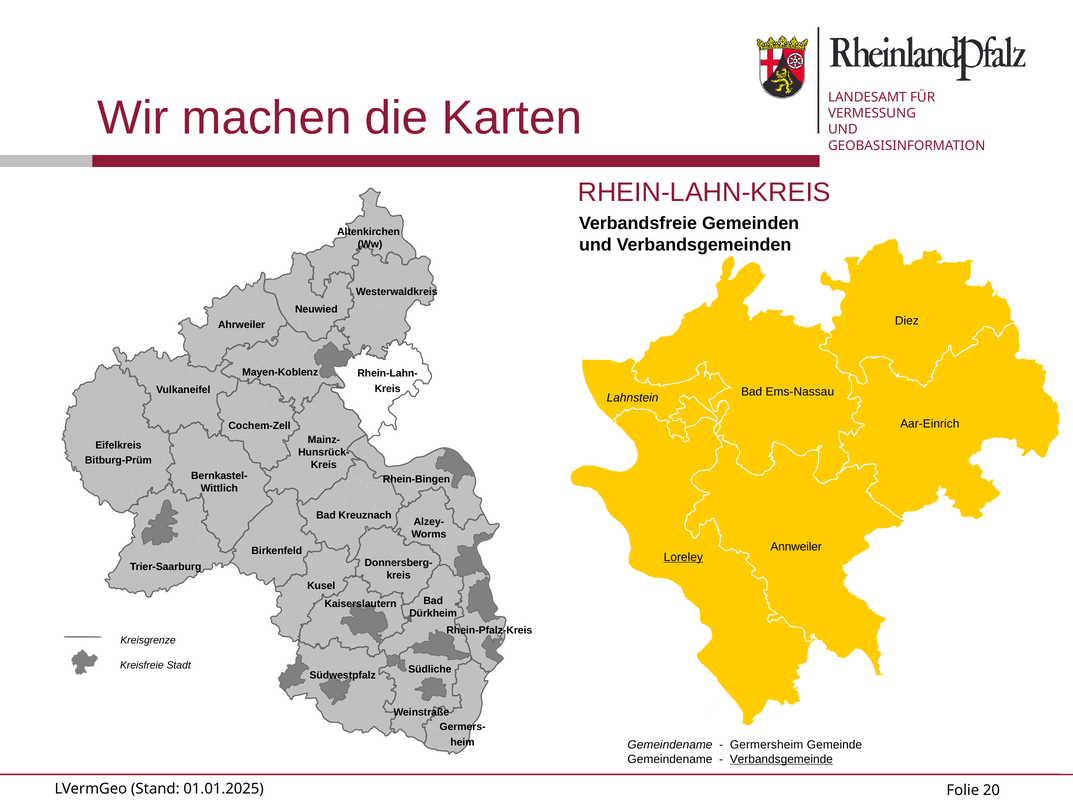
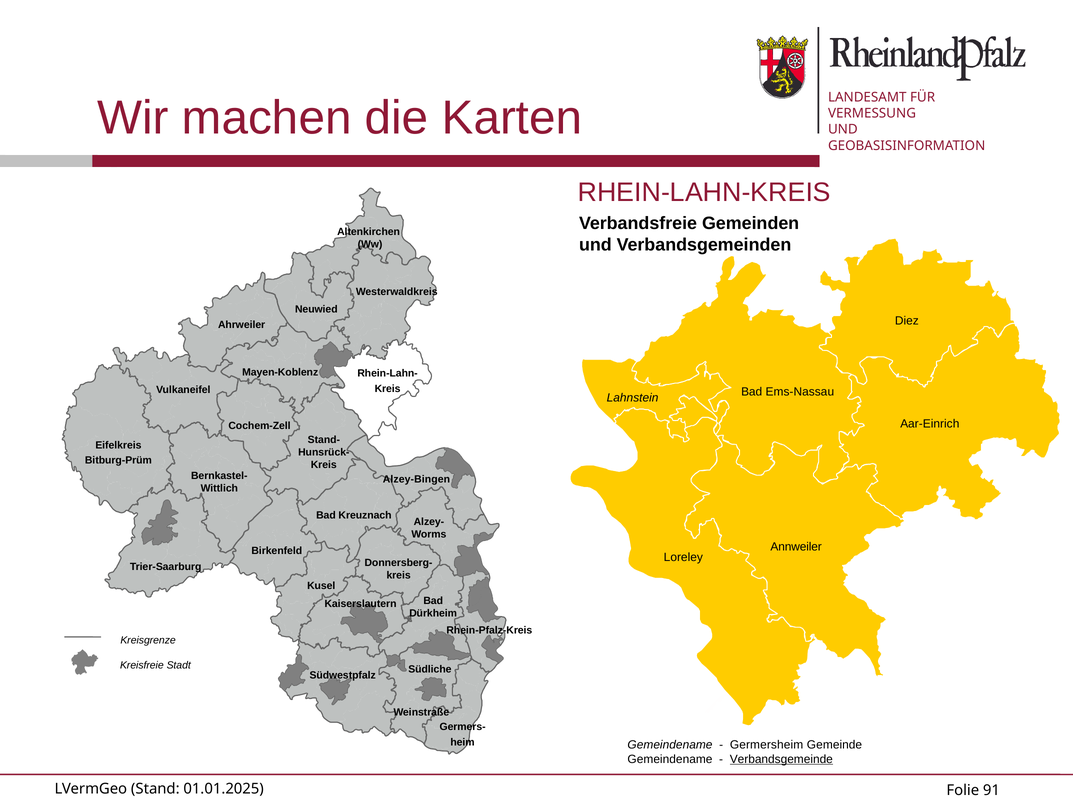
Mainz-: Mainz- -> Stand- (324, 440)
Rhein-Bingen: Rhein-Bingen -> Alzey-Bingen (416, 479)
Loreley underline: present -> none (683, 557)
20: 20 -> 91 (991, 790)
